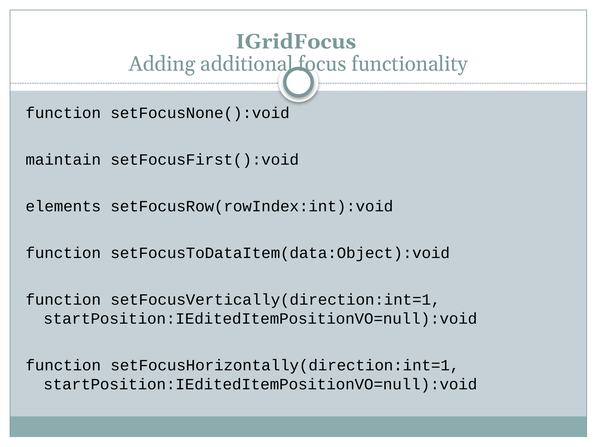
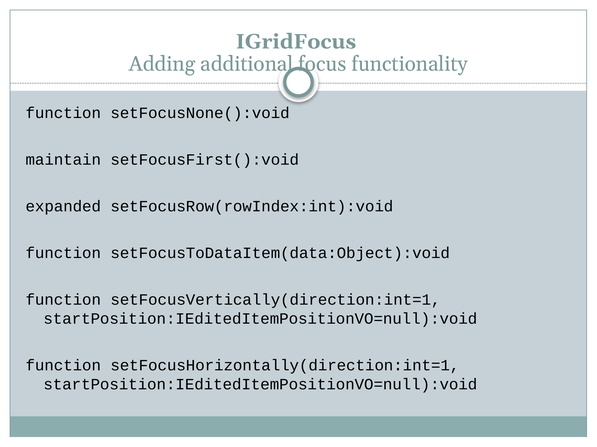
elements: elements -> expanded (63, 207)
